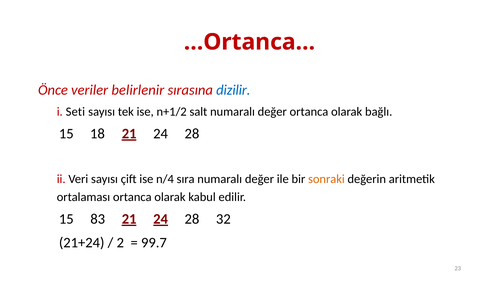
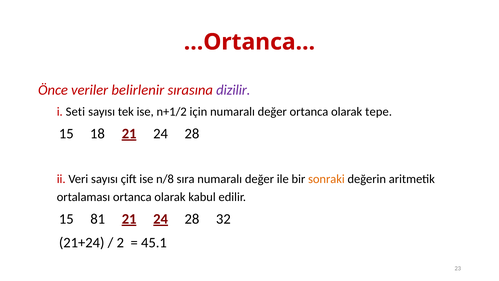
dizilir colour: blue -> purple (233, 90)
salt: salt -> için (198, 111)
bağlı: bağlı -> tepe (379, 111)
n/4: n/4 -> n/8 (165, 179)
83: 83 -> 81 (98, 219)
99.7: 99.7 -> 45.1 (154, 242)
